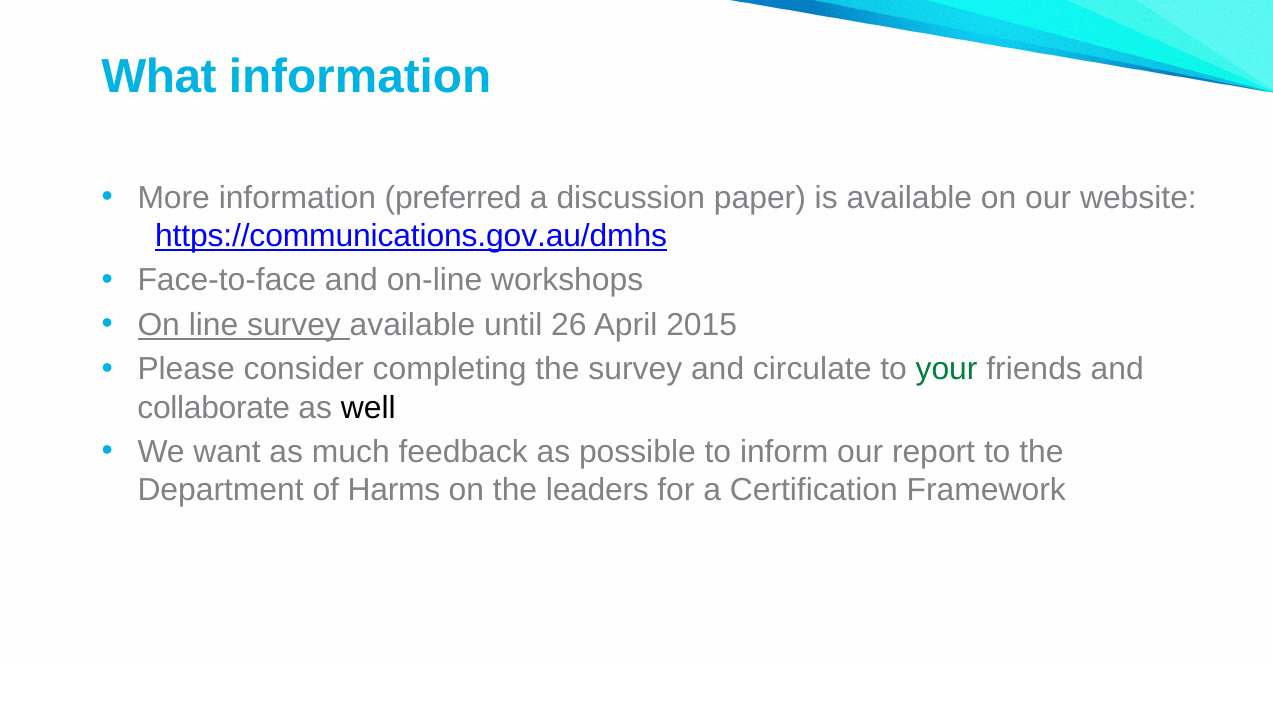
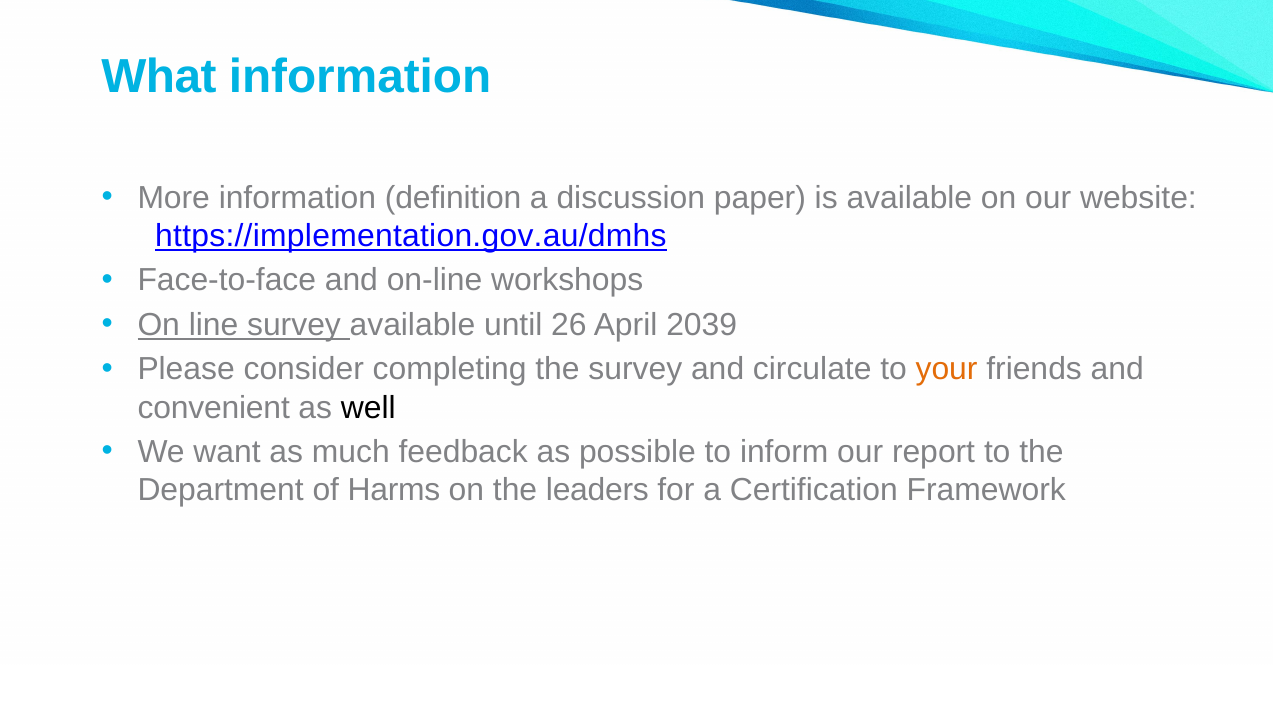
preferred: preferred -> definition (453, 198)
https://communications.gov.au/dmhs: https://communications.gov.au/dmhs -> https://implementation.gov.au/dmhs (411, 236)
2015: 2015 -> 2039 (702, 325)
your colour: green -> orange (947, 370)
collaborate: collaborate -> convenient (214, 408)
